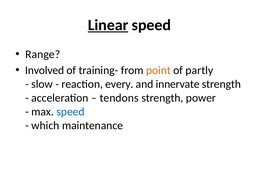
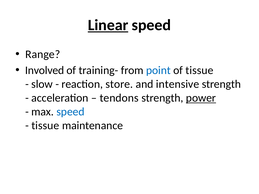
point colour: orange -> blue (158, 70)
of partly: partly -> tissue (199, 70)
every: every -> store (119, 84)
innervate: innervate -> intensive (178, 84)
power underline: none -> present (201, 98)
which: which -> tissue (45, 126)
